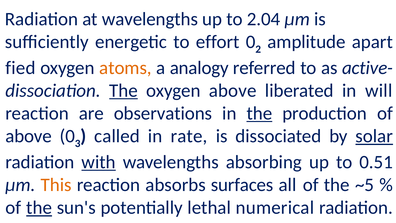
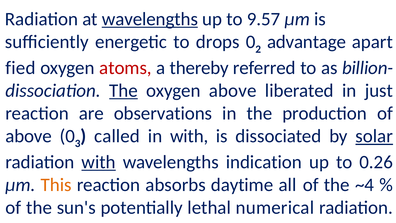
wavelengths underline: none -> present (150, 19)
2.04: 2.04 -> 9.57 (264, 19)
effort: effort -> drops (218, 42)
amplitude: amplitude -> advantage (307, 42)
atoms colour: orange -> red (125, 68)
analogy: analogy -> thereby (199, 68)
active-: active- -> billion- (368, 68)
will: will -> just (379, 90)
the underline: present -> none (259, 113)
in rate: rate -> with (189, 136)
absorbing: absorbing -> indication (264, 162)
0.51: 0.51 -> 0.26 (376, 162)
surfaces: surfaces -> daytime (242, 185)
~5: ~5 -> ~4 (365, 185)
the underline: present -> none (39, 207)
